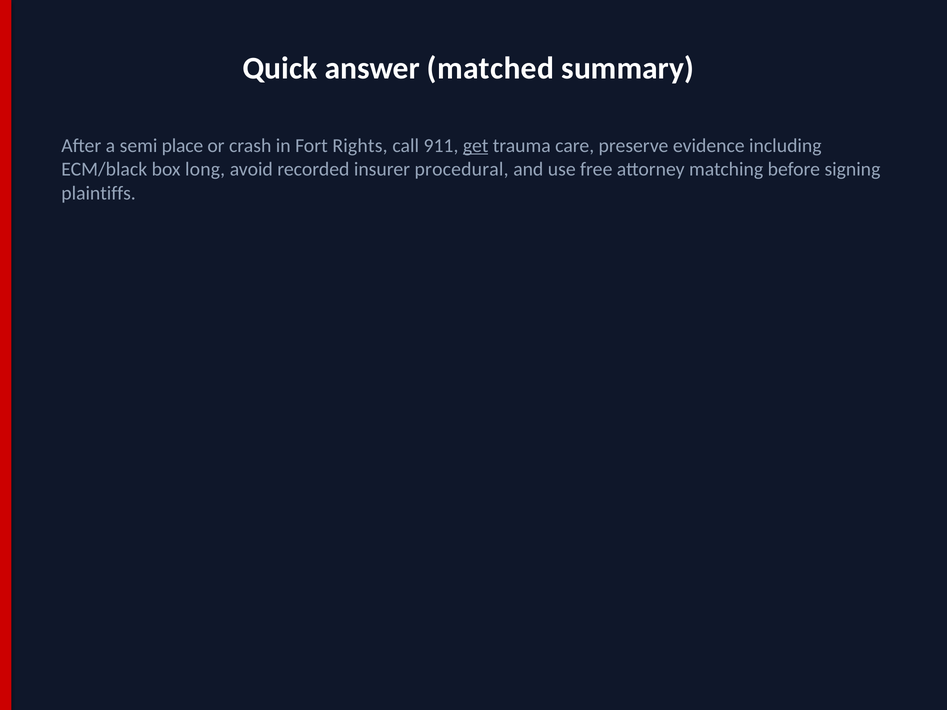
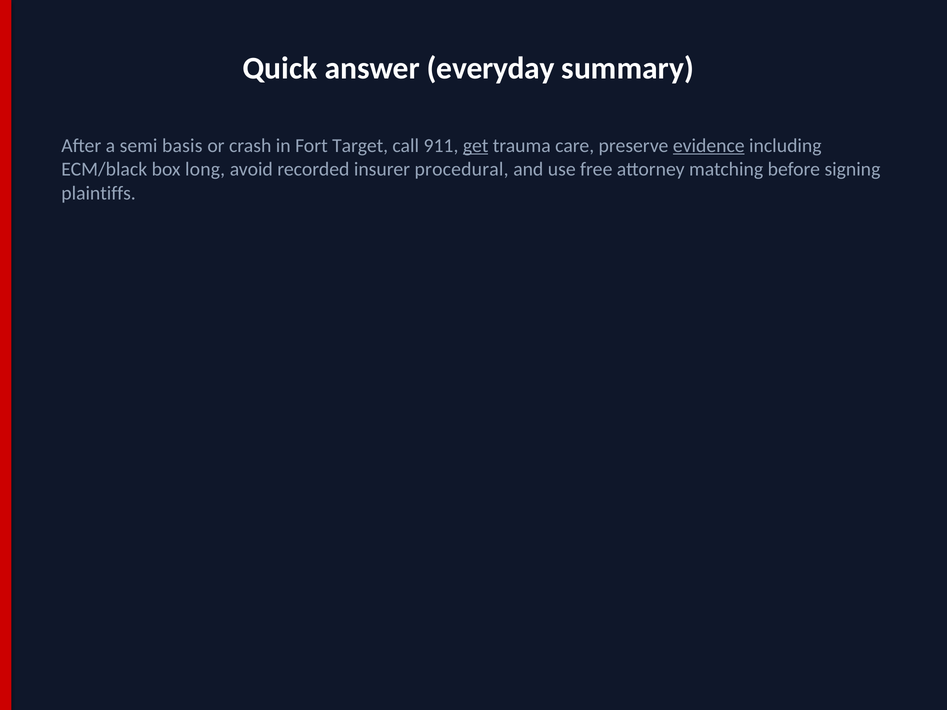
matched: matched -> everyday (491, 68)
place: place -> basis (182, 146)
Rights: Rights -> Target (360, 146)
evidence underline: none -> present (709, 146)
